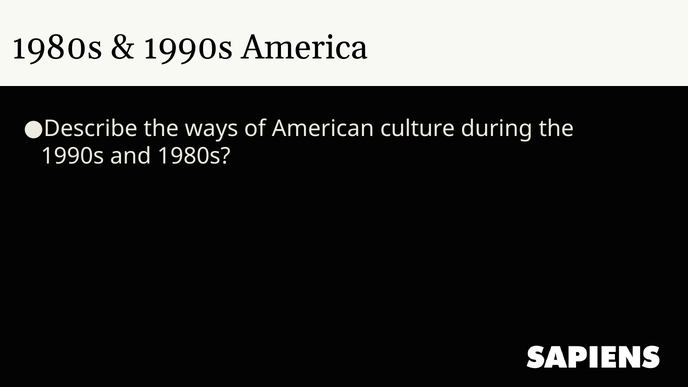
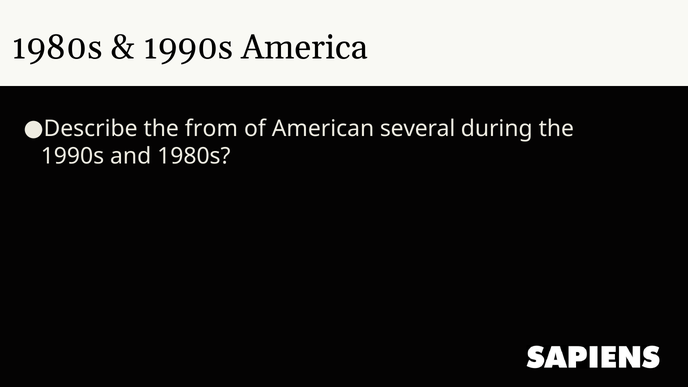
ways: ways -> from (211, 129)
culture: culture -> several (418, 129)
